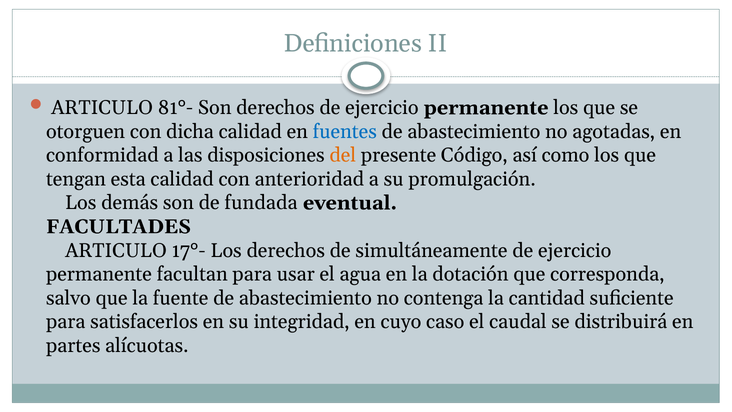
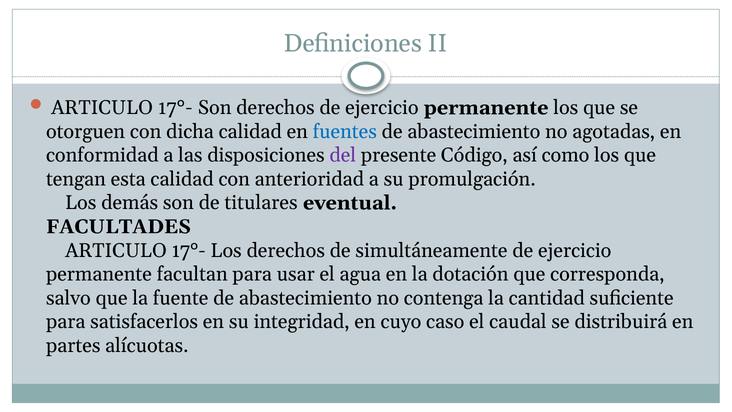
81°-: 81°- -> 17°- (175, 108)
del colour: orange -> purple (343, 155)
fundada: fundada -> titulares (261, 203)
